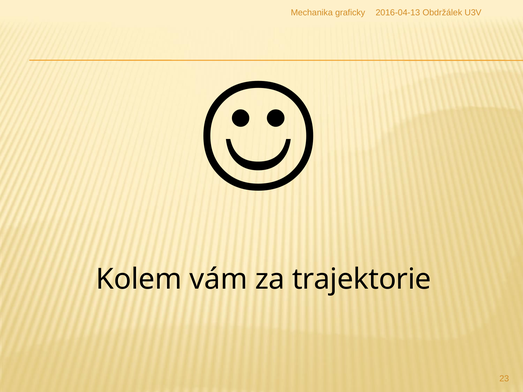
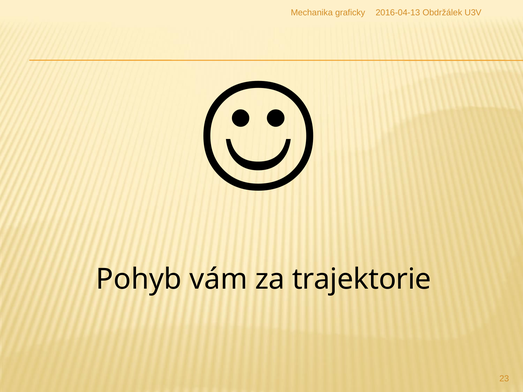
Kolem: Kolem -> Pohyb (139, 279)
